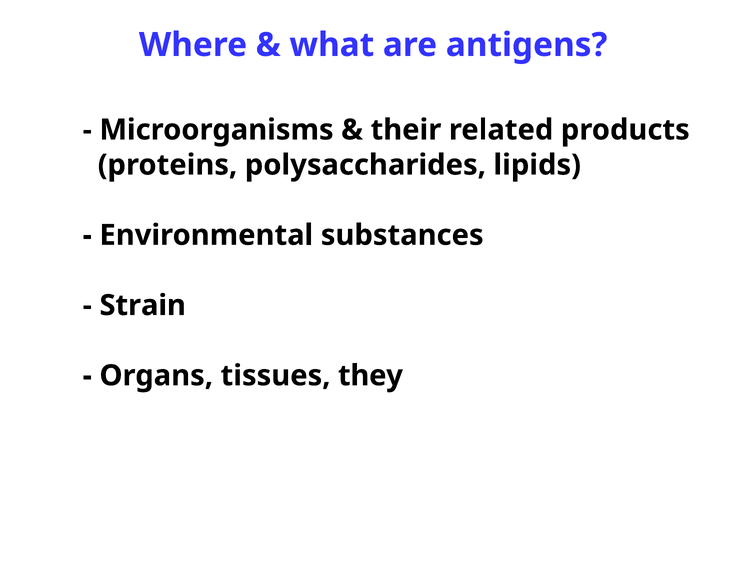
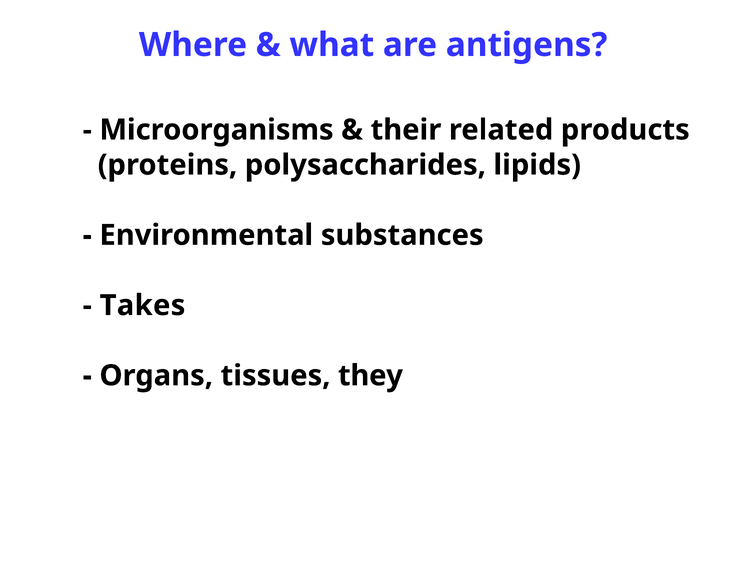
Strain: Strain -> Takes (142, 305)
